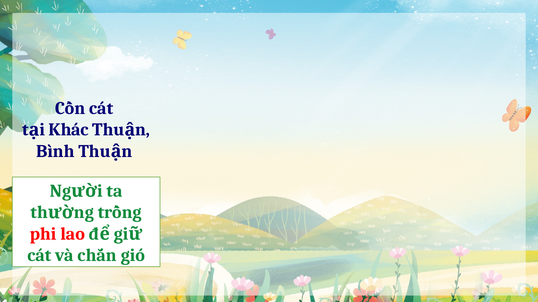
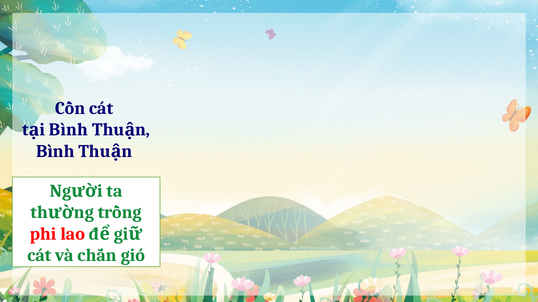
Khác: Khác -> Bình (68, 130)
